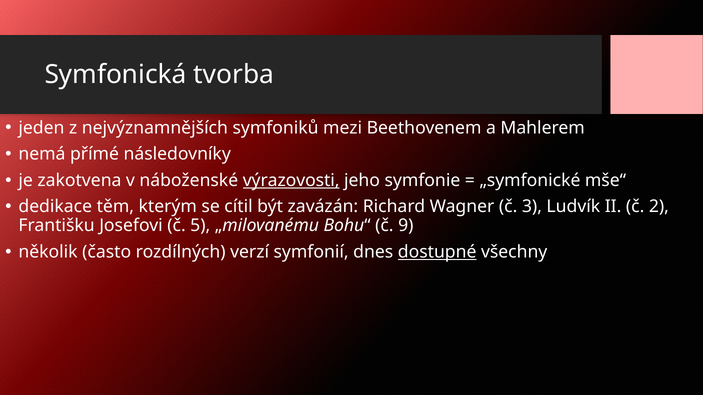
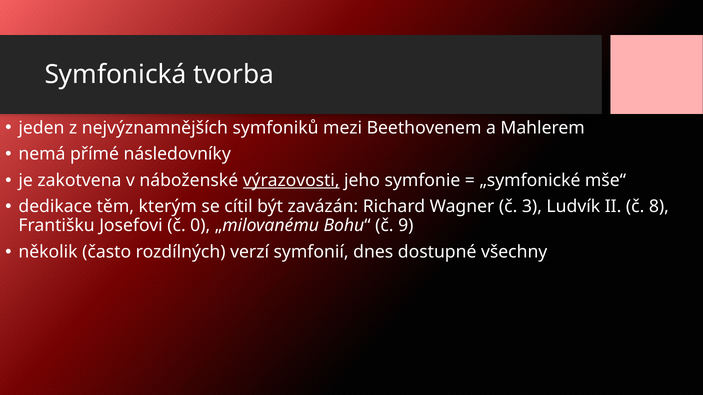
2: 2 -> 8 (659, 207)
5: 5 -> 0 (200, 226)
dostupné underline: present -> none (437, 252)
